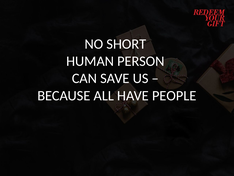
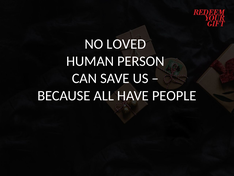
SHORT: SHORT -> LOVED (126, 44)
